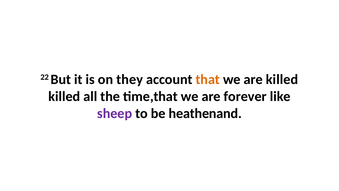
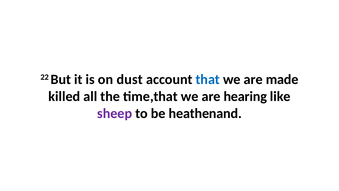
they: they -> dust (130, 79)
that colour: orange -> blue (208, 79)
are killed: killed -> made (282, 79)
forever: forever -> hearing (245, 96)
